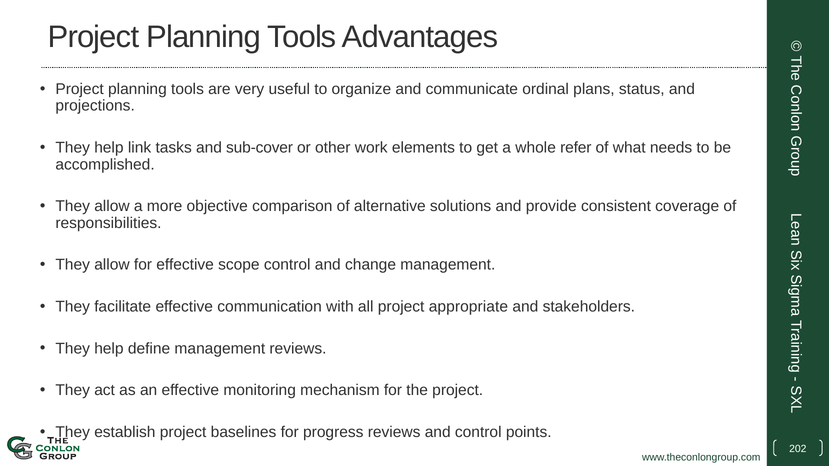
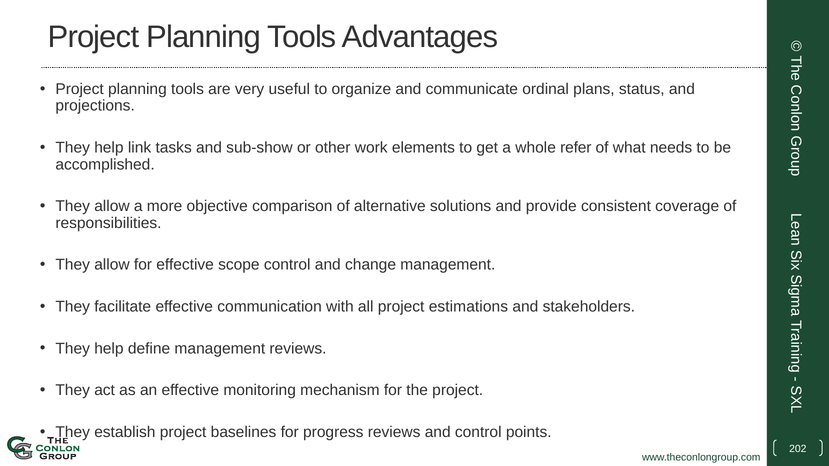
sub-cover: sub-cover -> sub-show (259, 148)
appropriate: appropriate -> estimations (468, 307)
